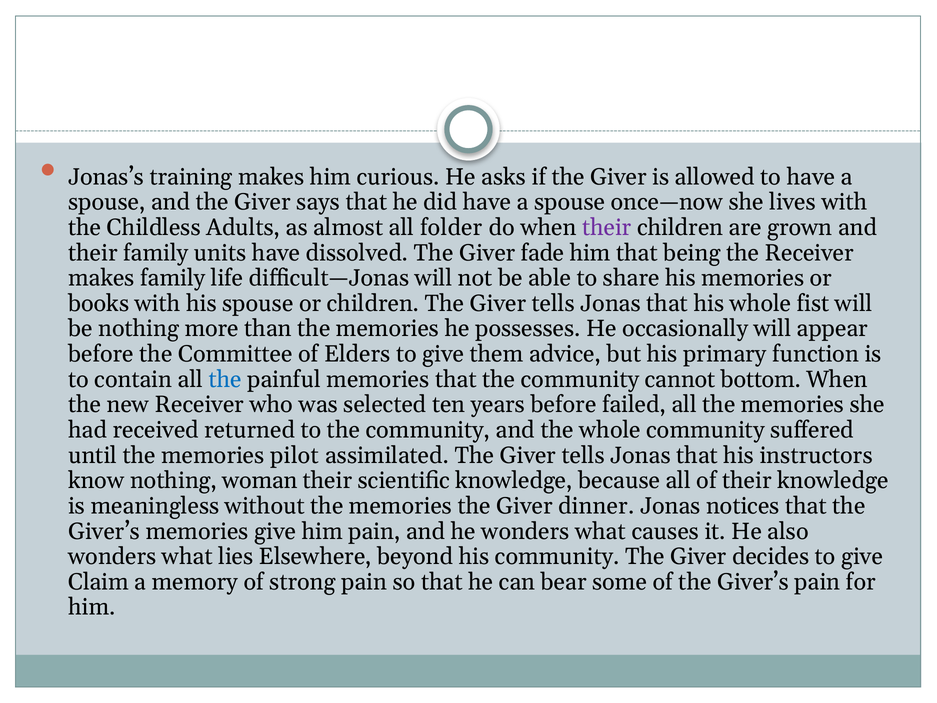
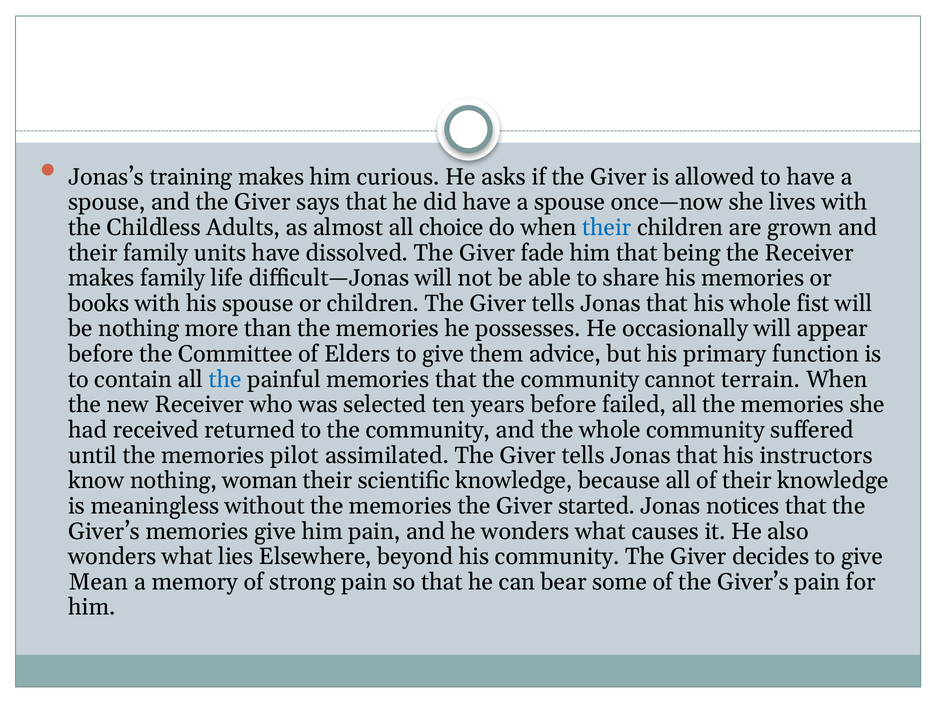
folder: folder -> choice (452, 227)
their colour: purple -> blue (607, 227)
bottom: bottom -> terrain (761, 379)
dinner: dinner -> started (597, 506)
Claim: Claim -> Mean (98, 582)
